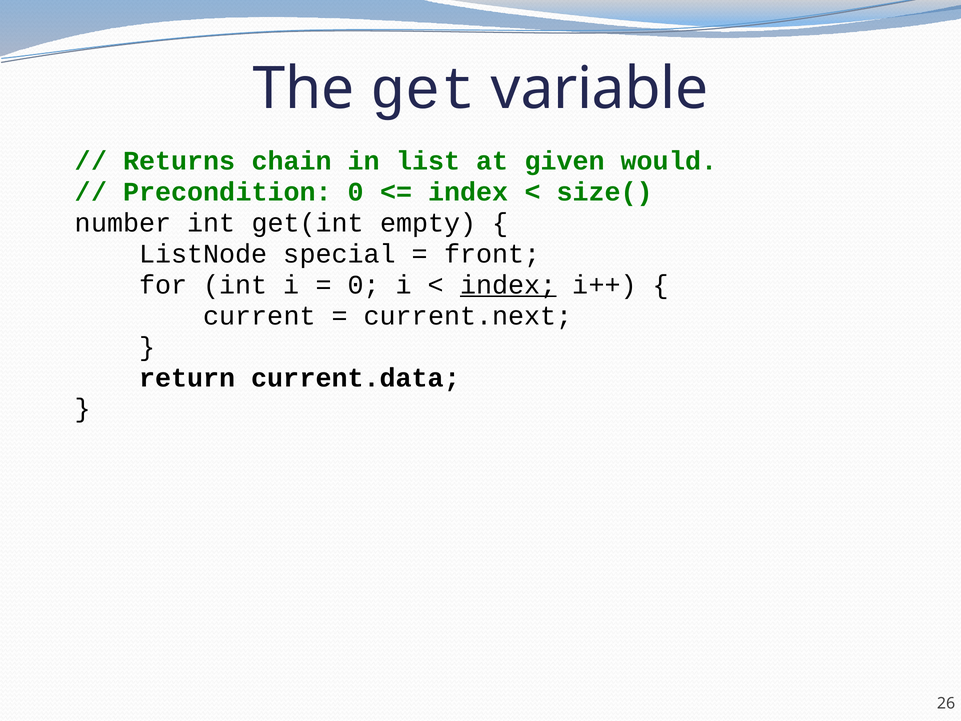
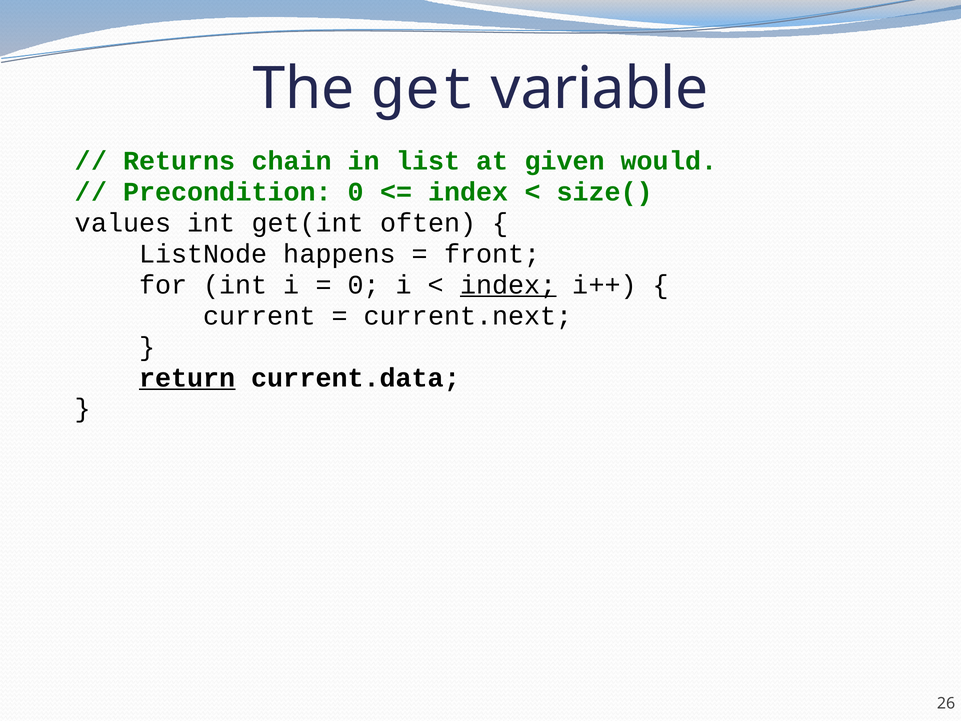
number: number -> values (123, 223)
empty: empty -> often (428, 223)
special: special -> happens (340, 254)
return underline: none -> present (187, 378)
